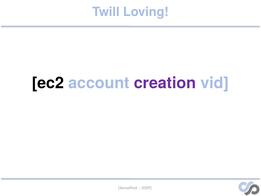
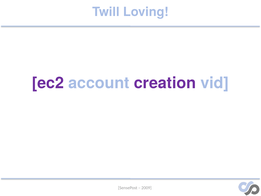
ec2 colour: black -> purple (48, 83)
